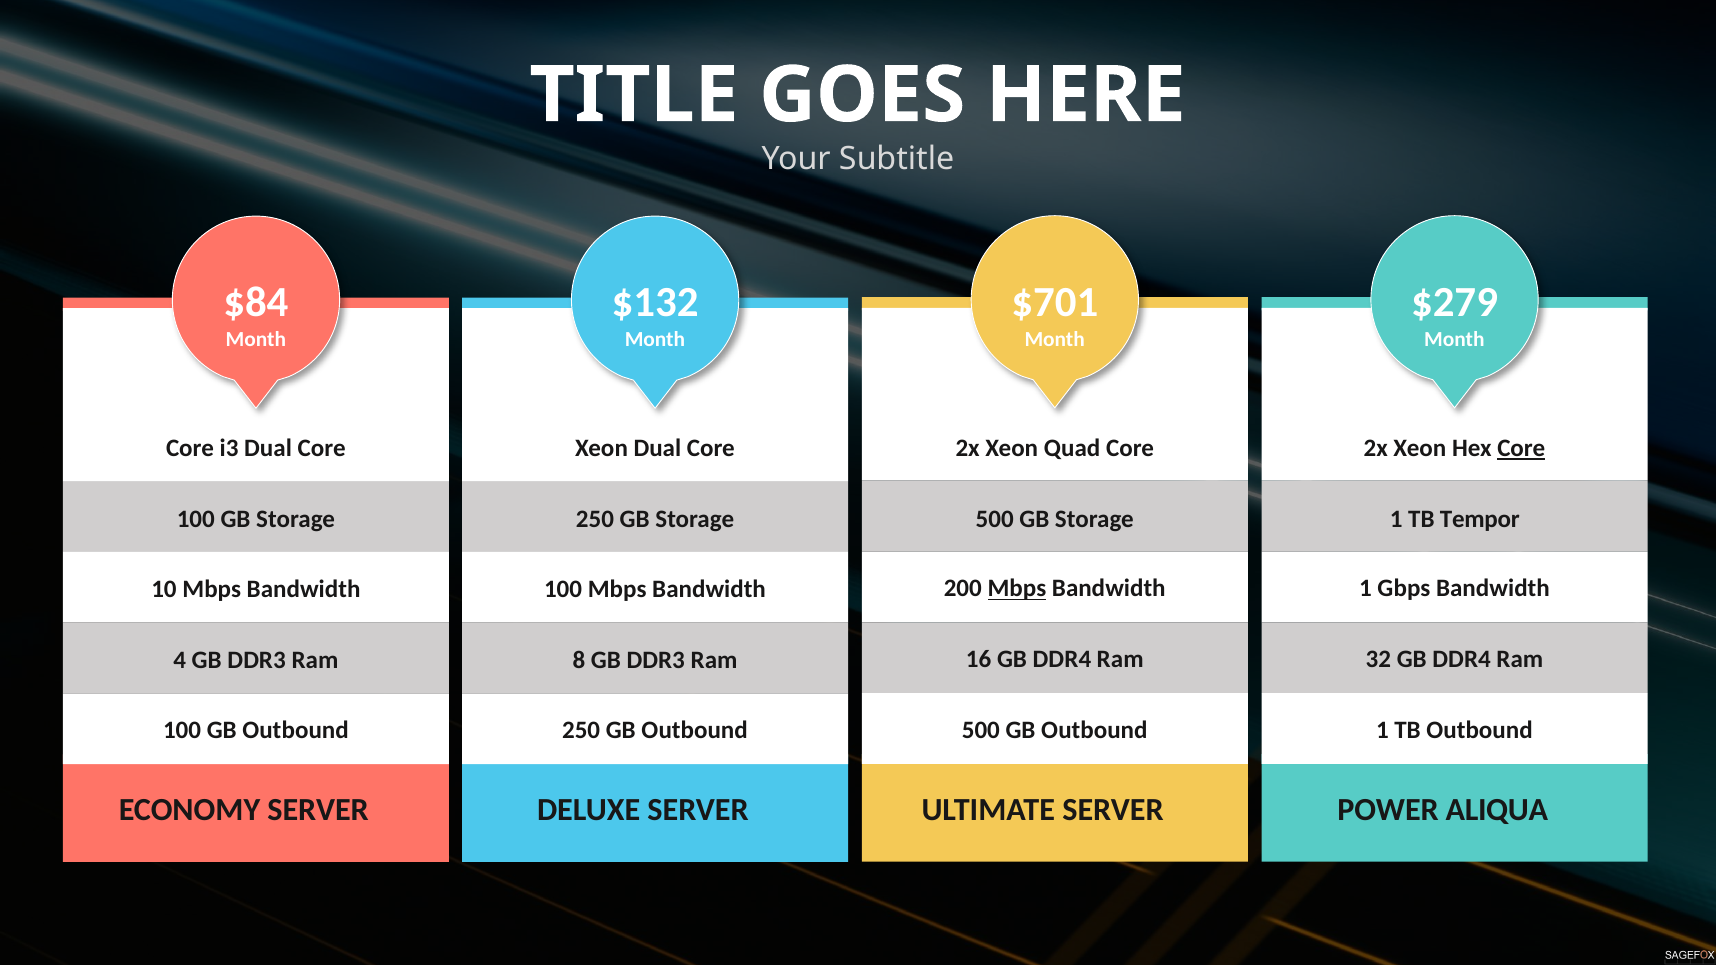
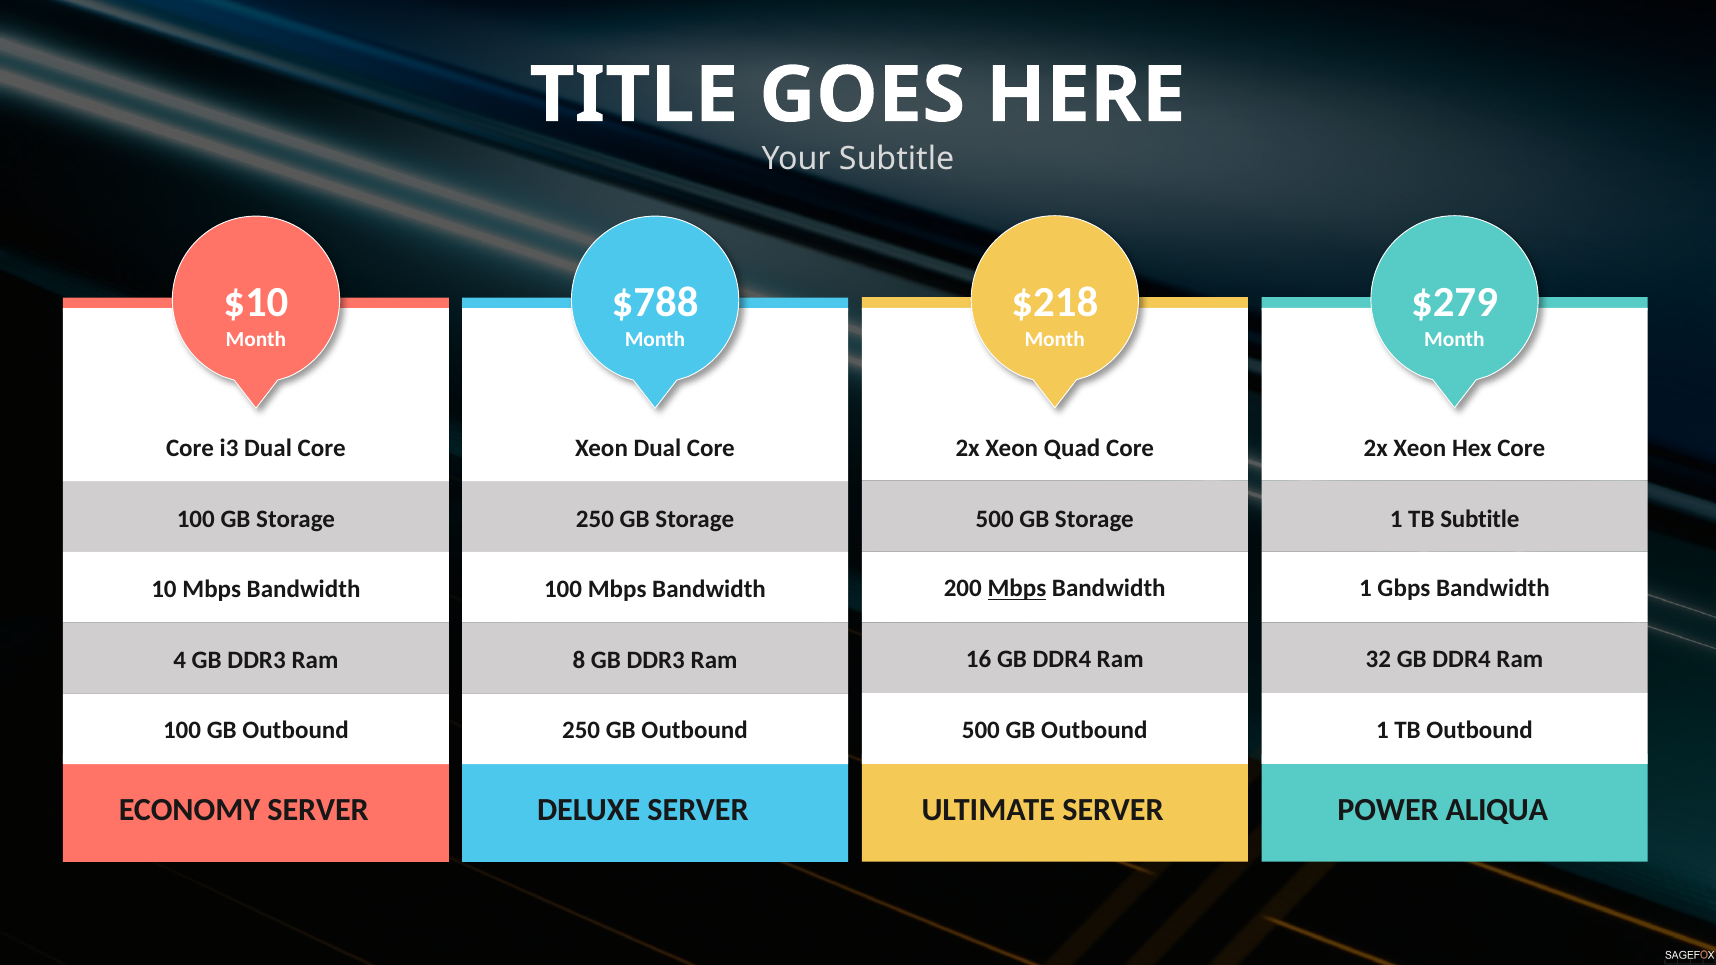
$701: $701 -> $218 (1055, 302)
$84: $84 -> $10 (256, 302)
$132: $132 -> $788 (655, 302)
Core underline: present -> none (1521, 448)
TB Tempor: Tempor -> Subtitle (1480, 519)
